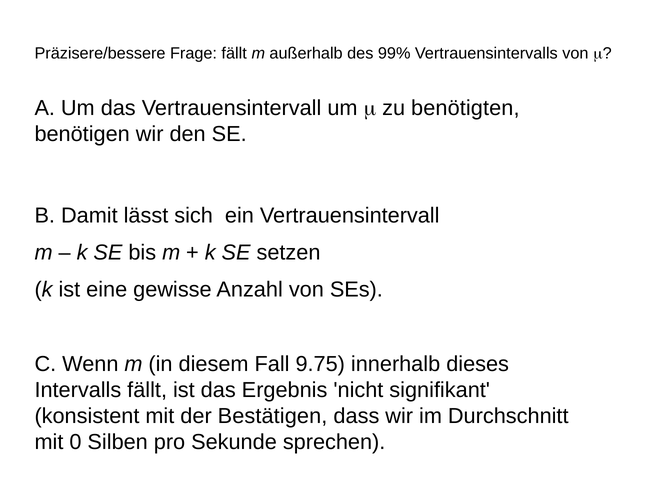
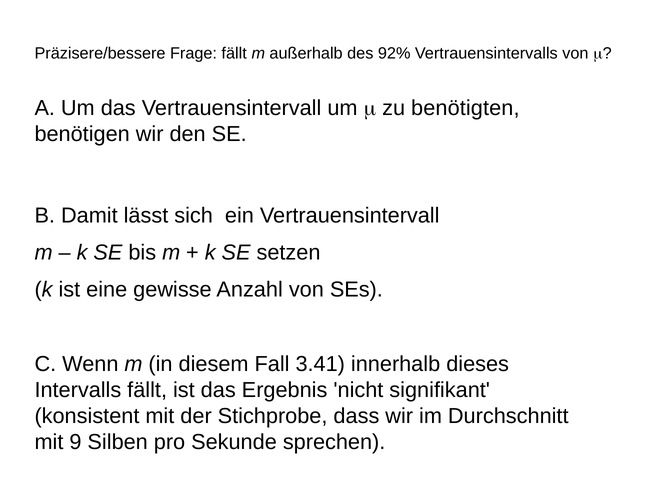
99%: 99% -> 92% (394, 53)
9.75: 9.75 -> 3.41 (320, 364)
Bestätigen: Bestätigen -> Stichprobe (273, 416)
0: 0 -> 9 (75, 442)
